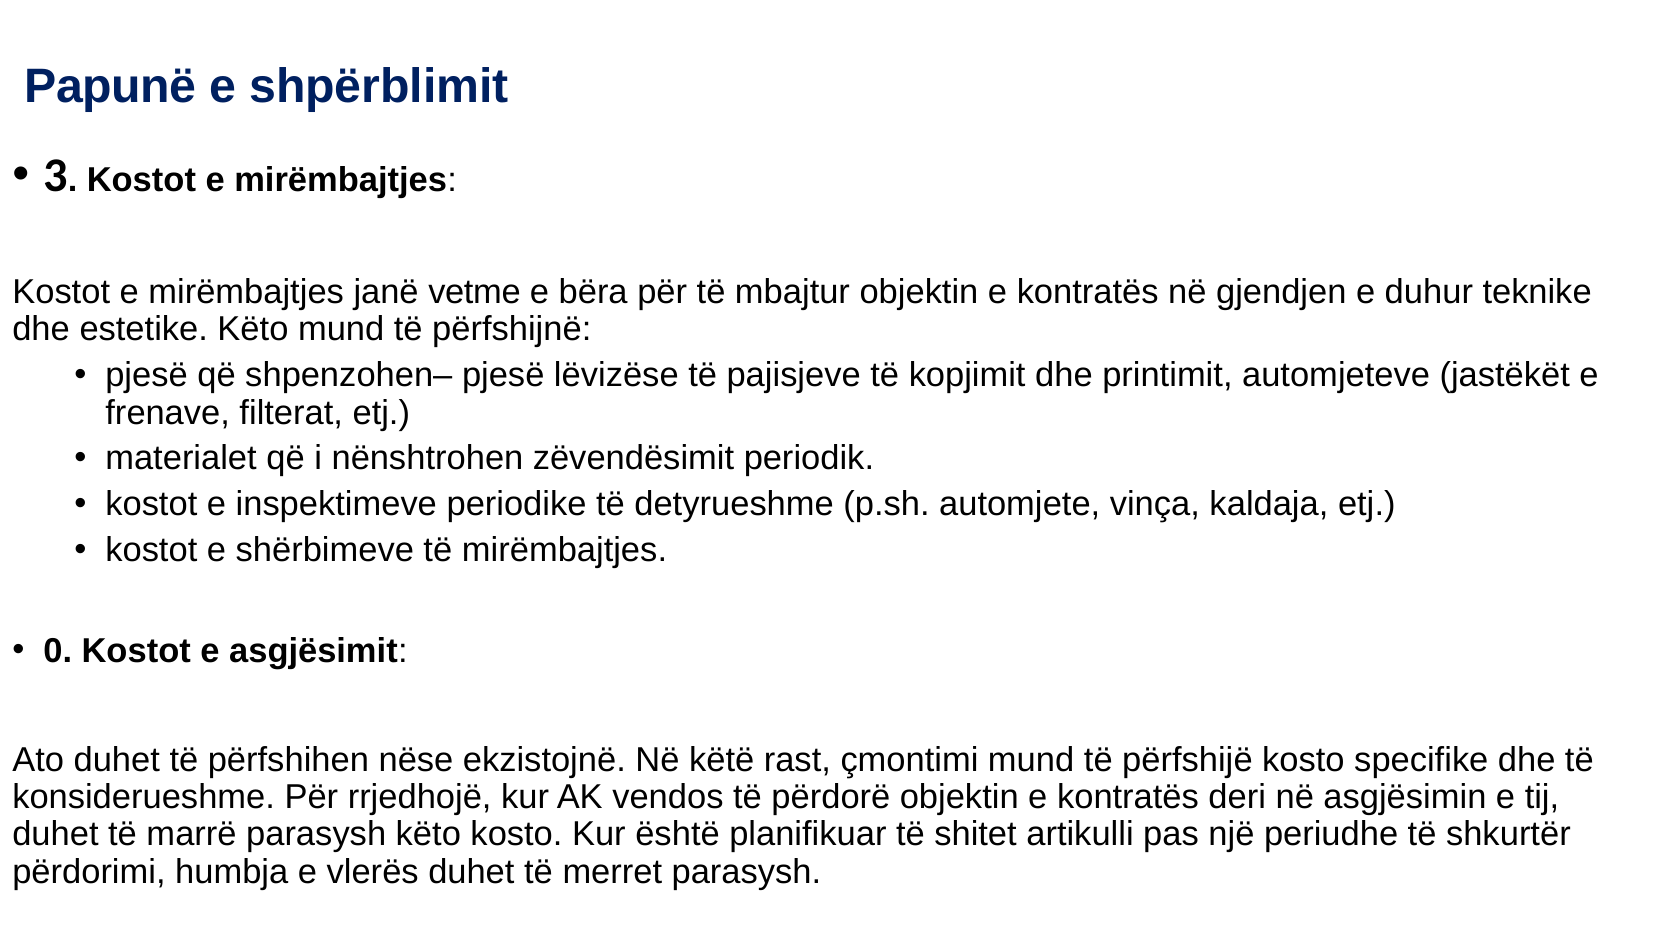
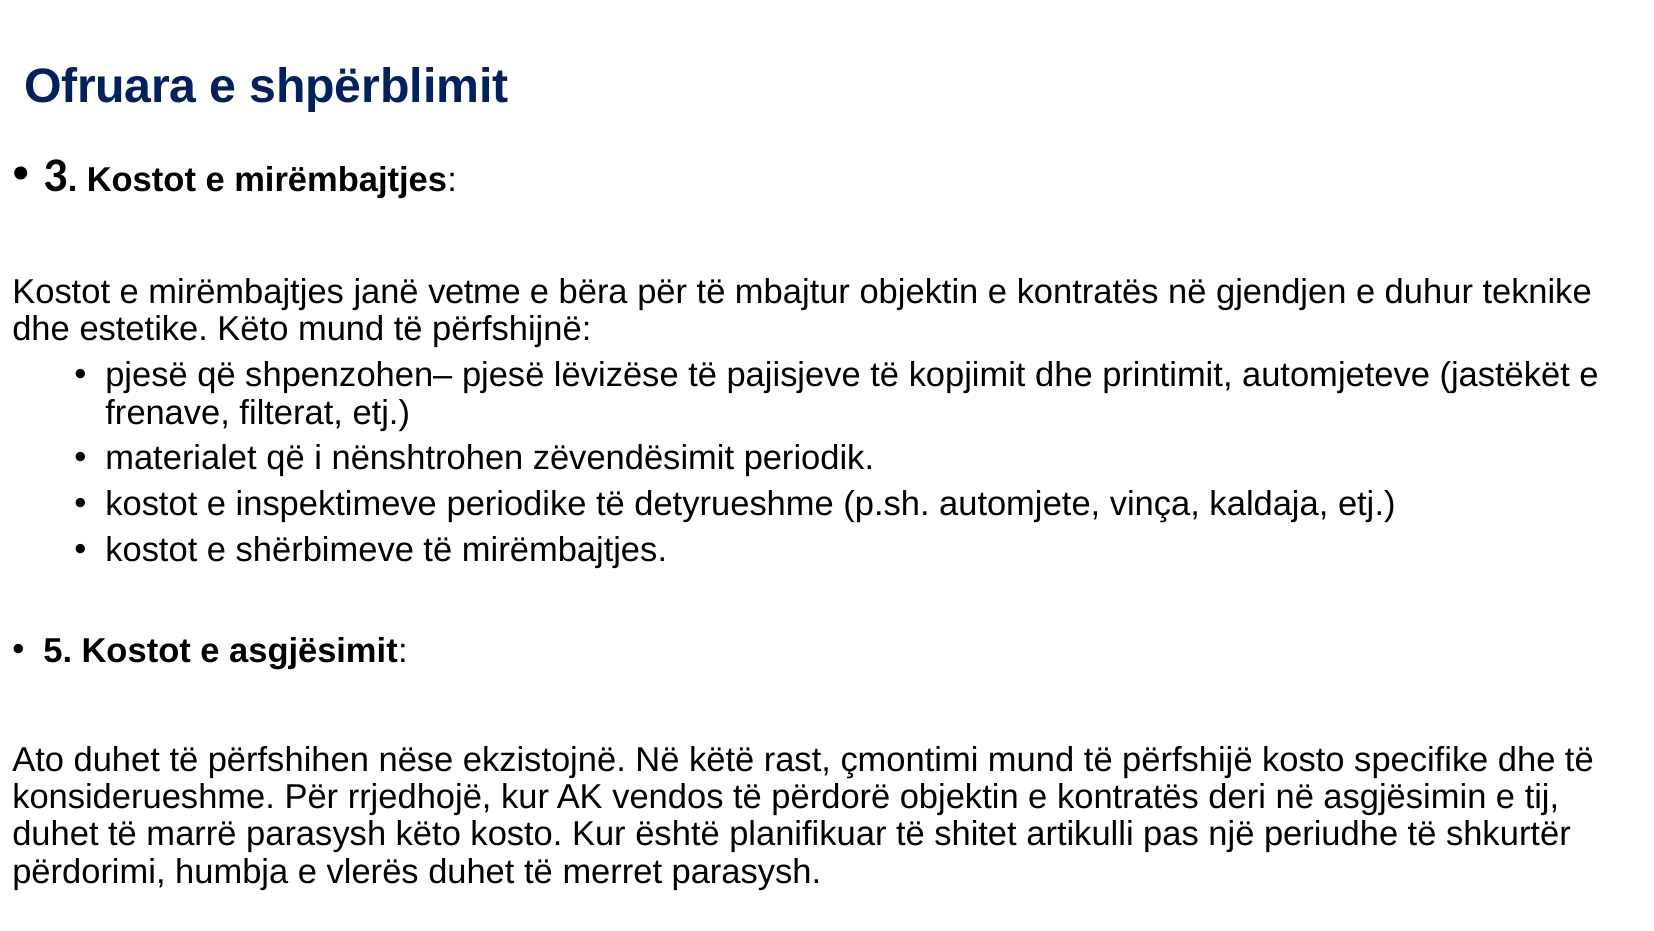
Papunë: Papunë -> Ofruara (111, 86)
0: 0 -> 5 (58, 650)
